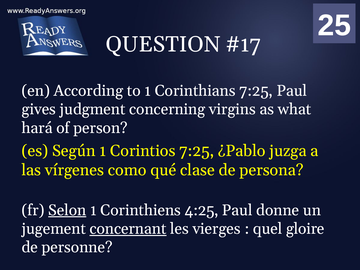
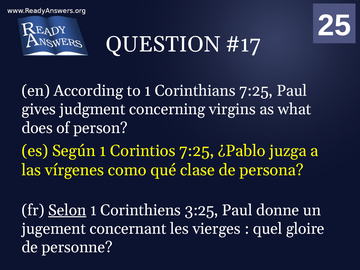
hará: hará -> does (37, 128)
4:25: 4:25 -> 3:25 (202, 210)
concernant underline: present -> none (128, 229)
